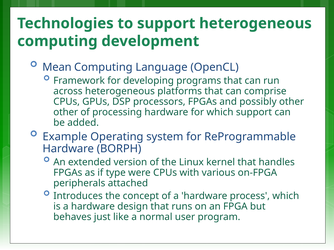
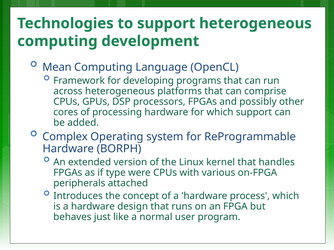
other: other -> cores (66, 112)
Example: Example -> Complex (65, 137)
